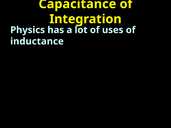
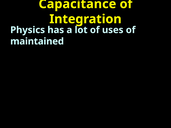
inductance: inductance -> maintained (37, 41)
